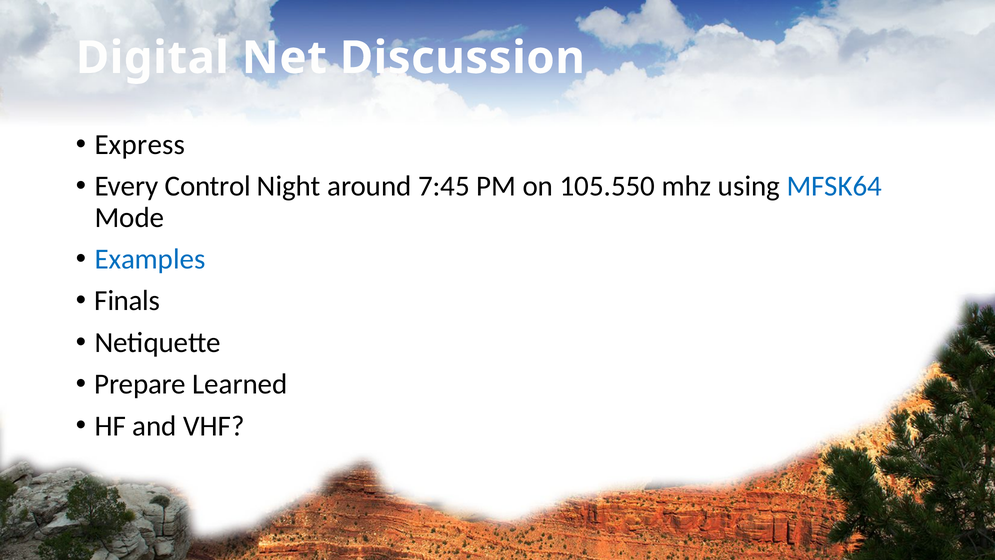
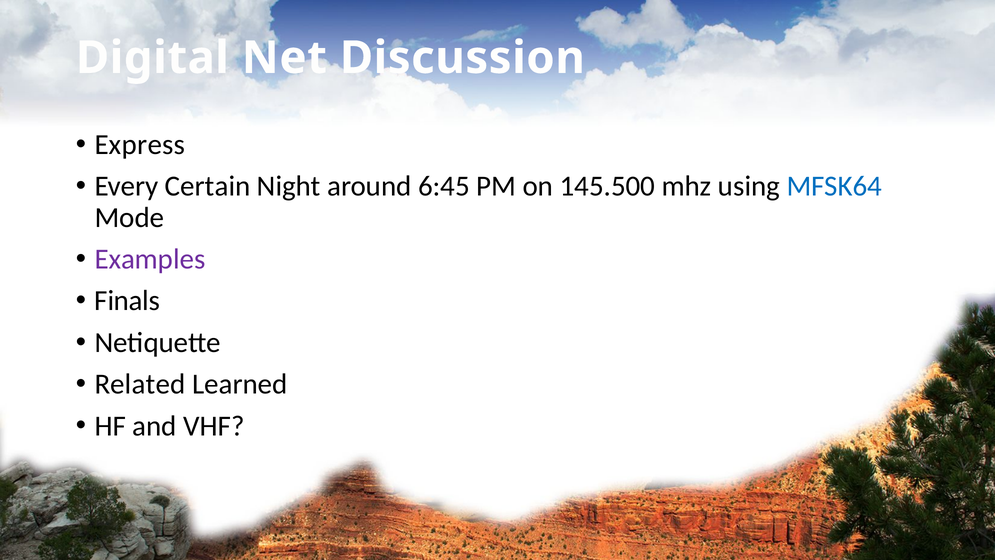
Control: Control -> Certain (208, 186)
7:45: 7:45 -> 6:45 (444, 186)
105.550: 105.550 -> 145.500 (607, 186)
Examples colour: blue -> purple (150, 259)
Prepare: Prepare -> Related (140, 384)
